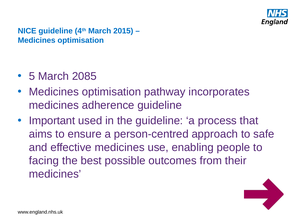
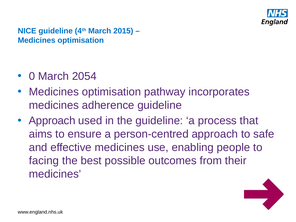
5: 5 -> 0 (32, 76)
2085: 2085 -> 2054 (84, 76)
Important: Important -> Approach (52, 121)
